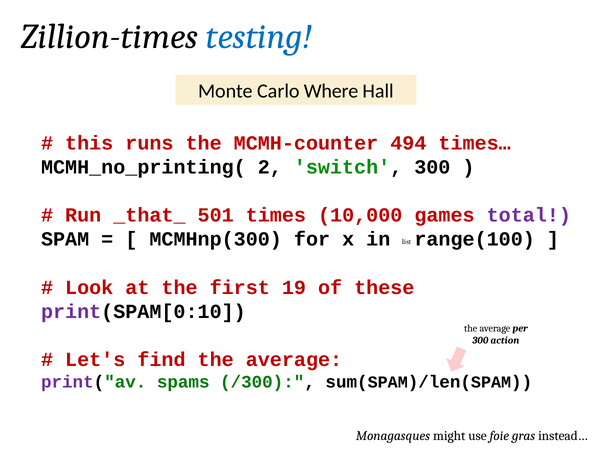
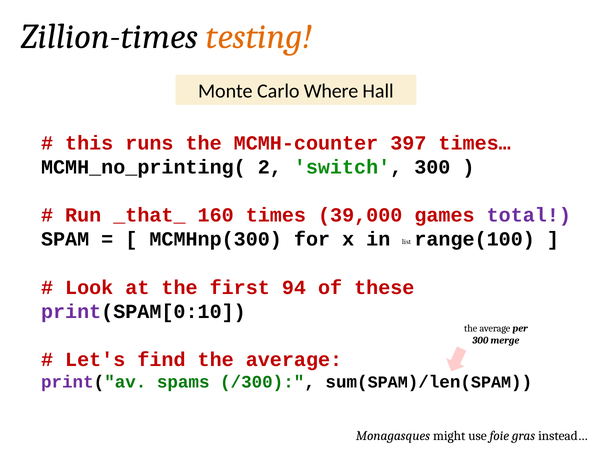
testing colour: blue -> orange (259, 36)
494: 494 -> 397 (408, 143)
501: 501 -> 160 (216, 215)
10,000: 10,000 -> 39,000 (360, 215)
19: 19 -> 94 (294, 288)
action: action -> merge (505, 341)
